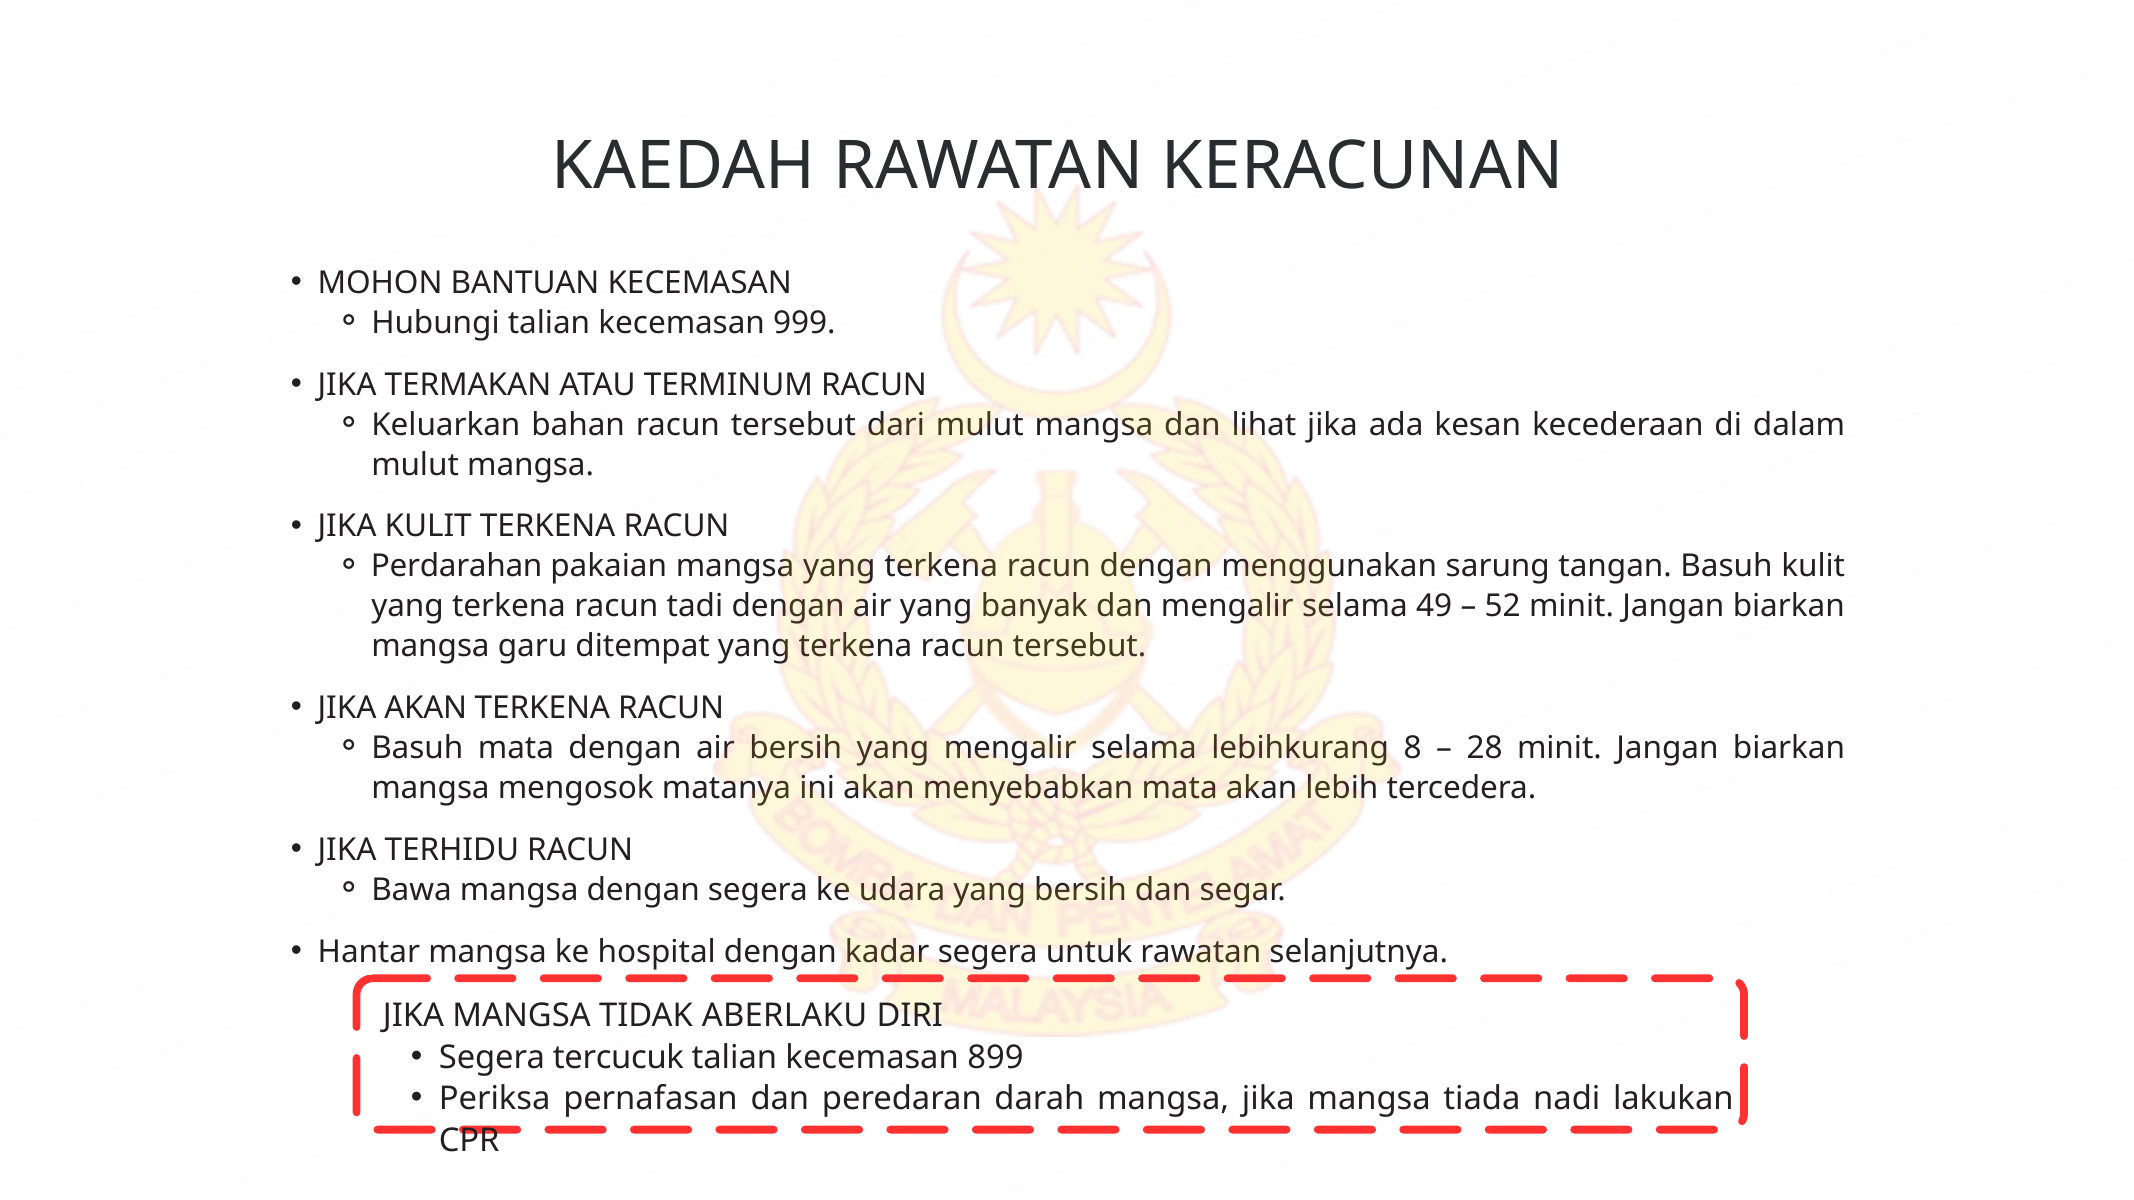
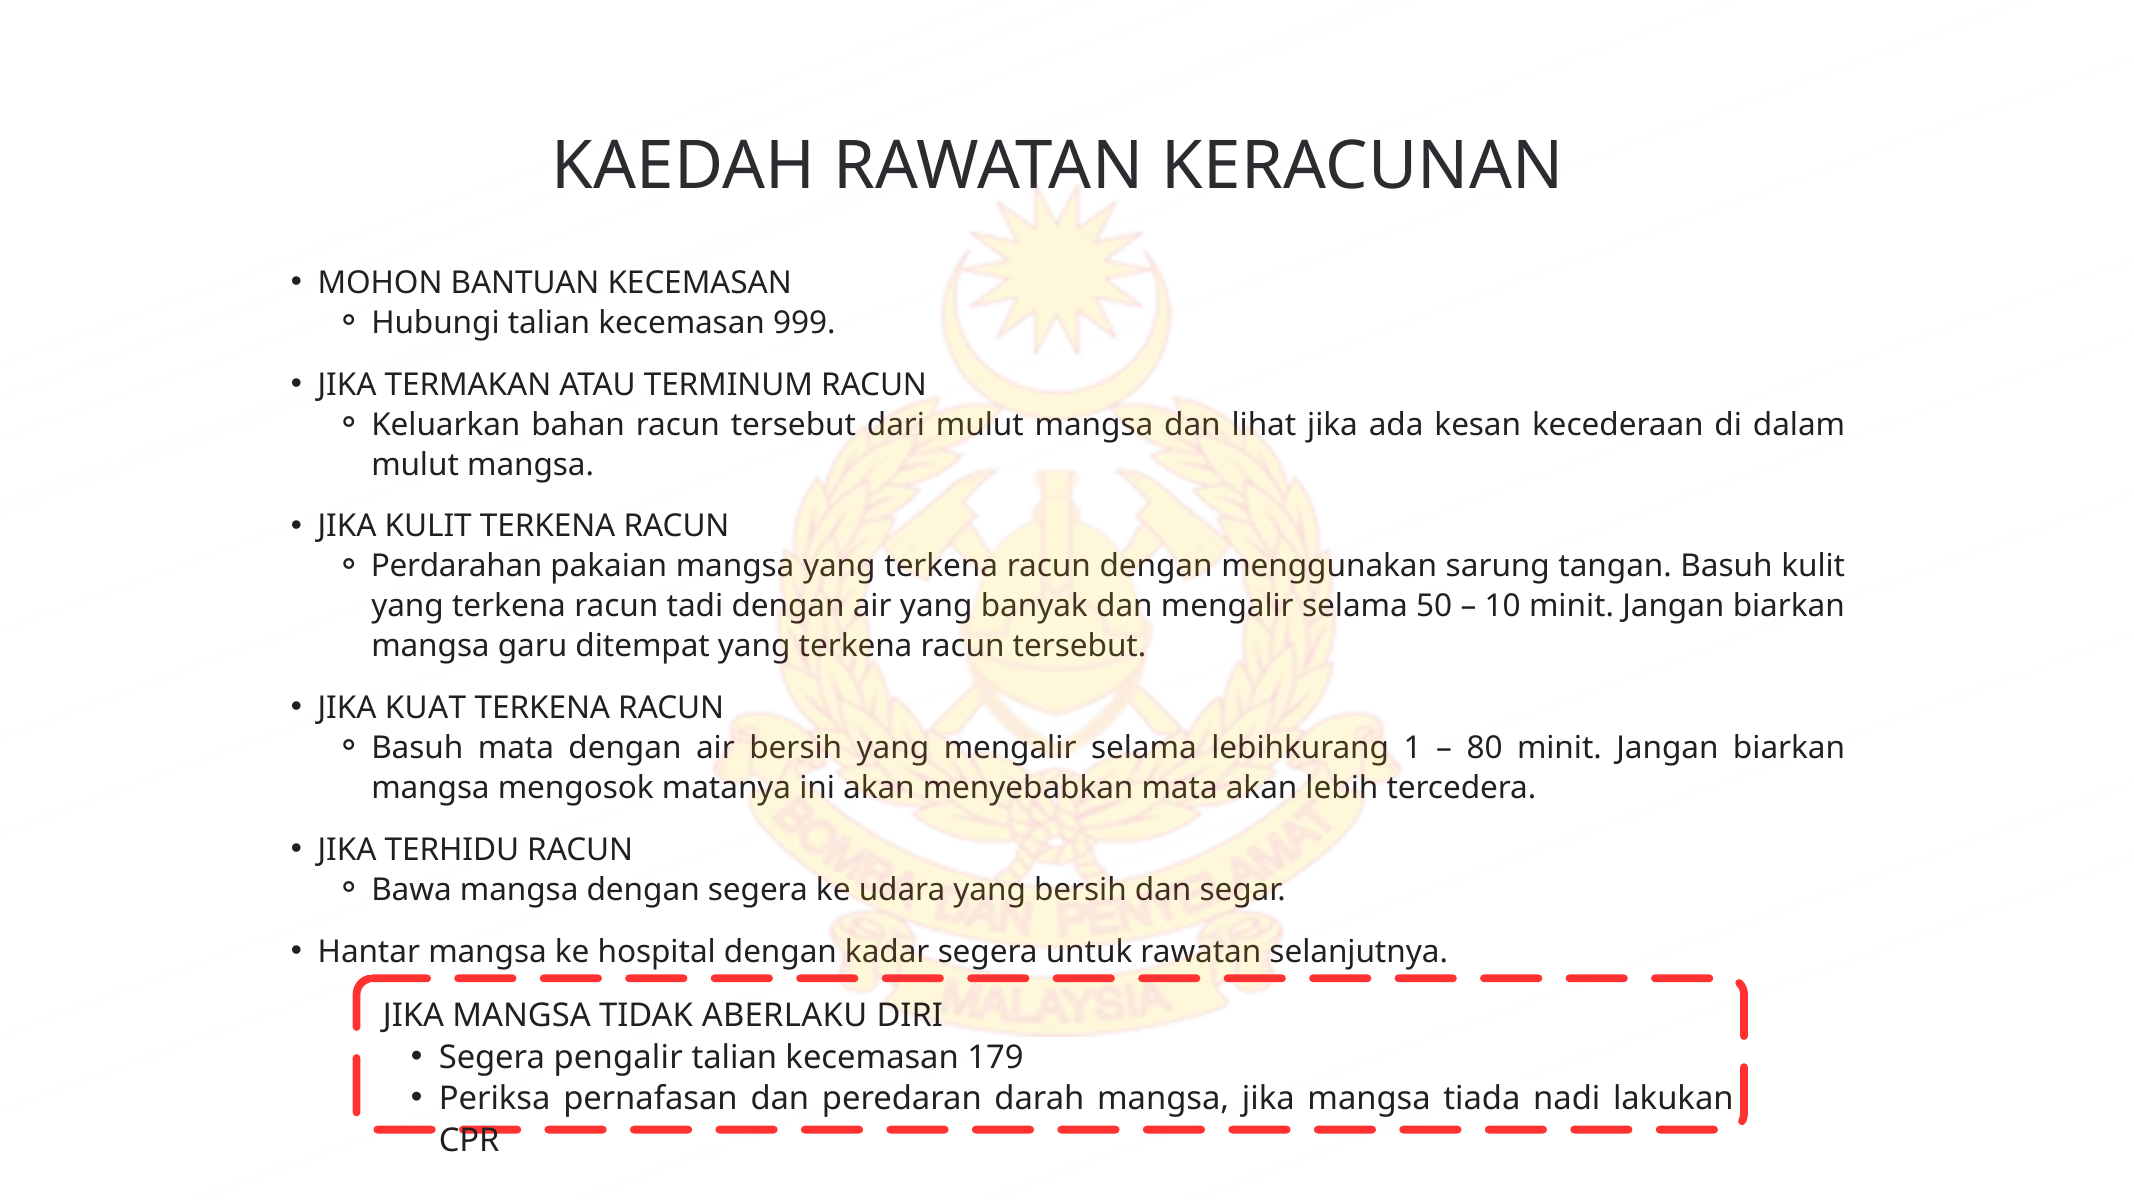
49: 49 -> 50 (1434, 607)
52: 52 -> 10 (1503, 607)
JIKA AKAN: AKAN -> KUAT (425, 709)
8: 8 -> 1 (1413, 749)
28: 28 -> 80 (1485, 749)
tercucuk: tercucuk -> pengalir (618, 1058)
899: 899 -> 179 (995, 1058)
